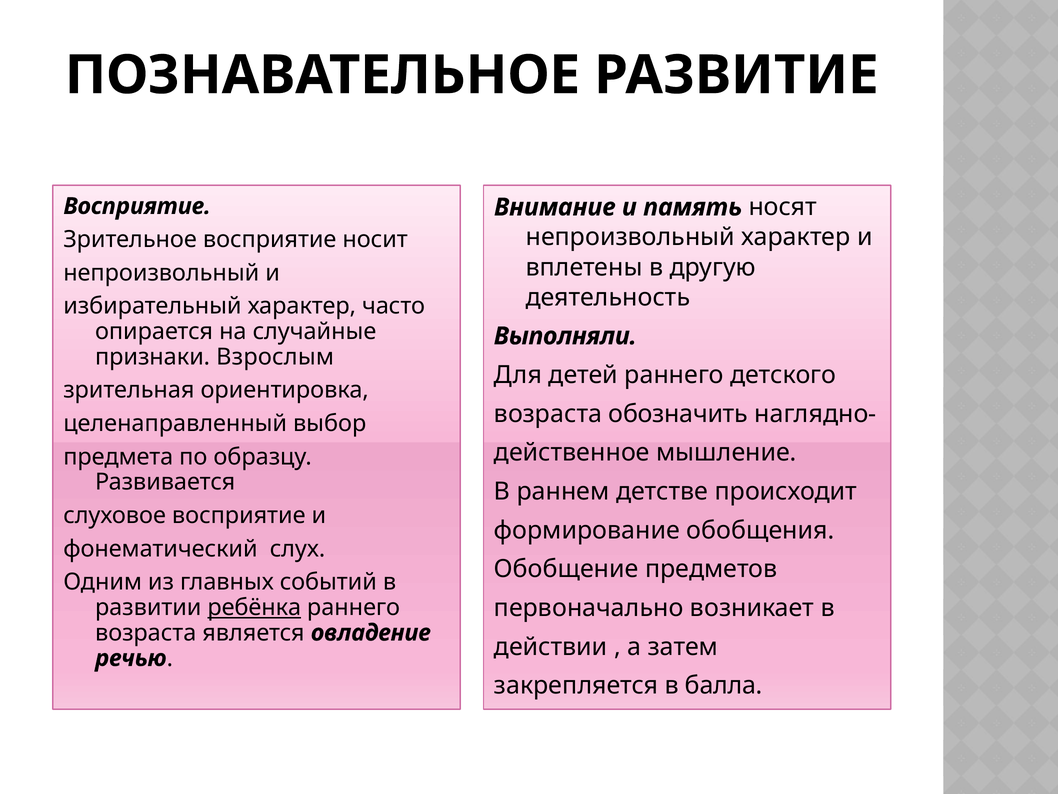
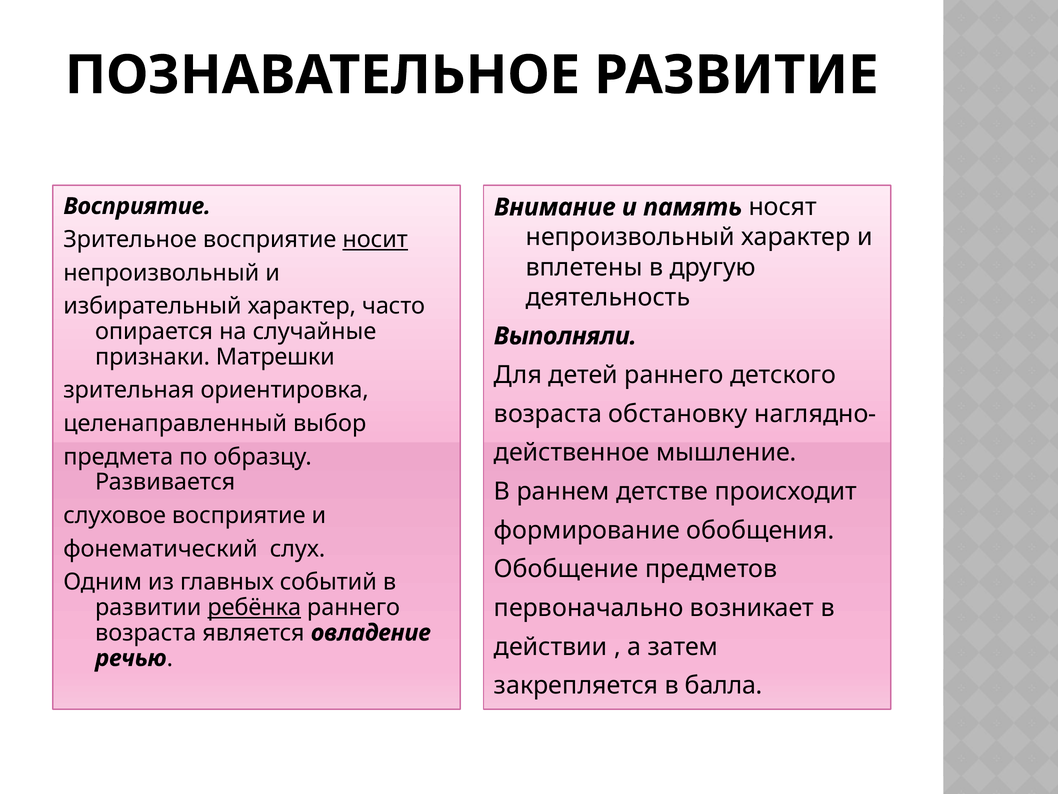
носит underline: none -> present (375, 239)
Взрослым: Взрослым -> Матрешки (275, 357)
обозначить: обозначить -> обстановку (678, 414)
